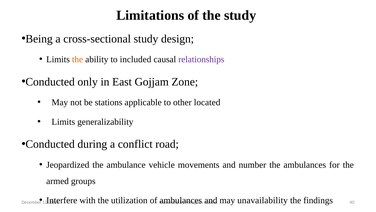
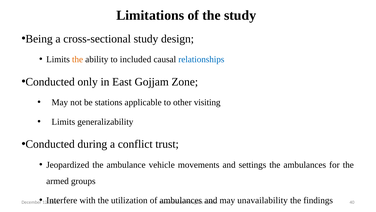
relationships colour: purple -> blue (201, 59)
located: located -> visiting (207, 102)
road: road -> trust (167, 144)
number: number -> settings (252, 164)
